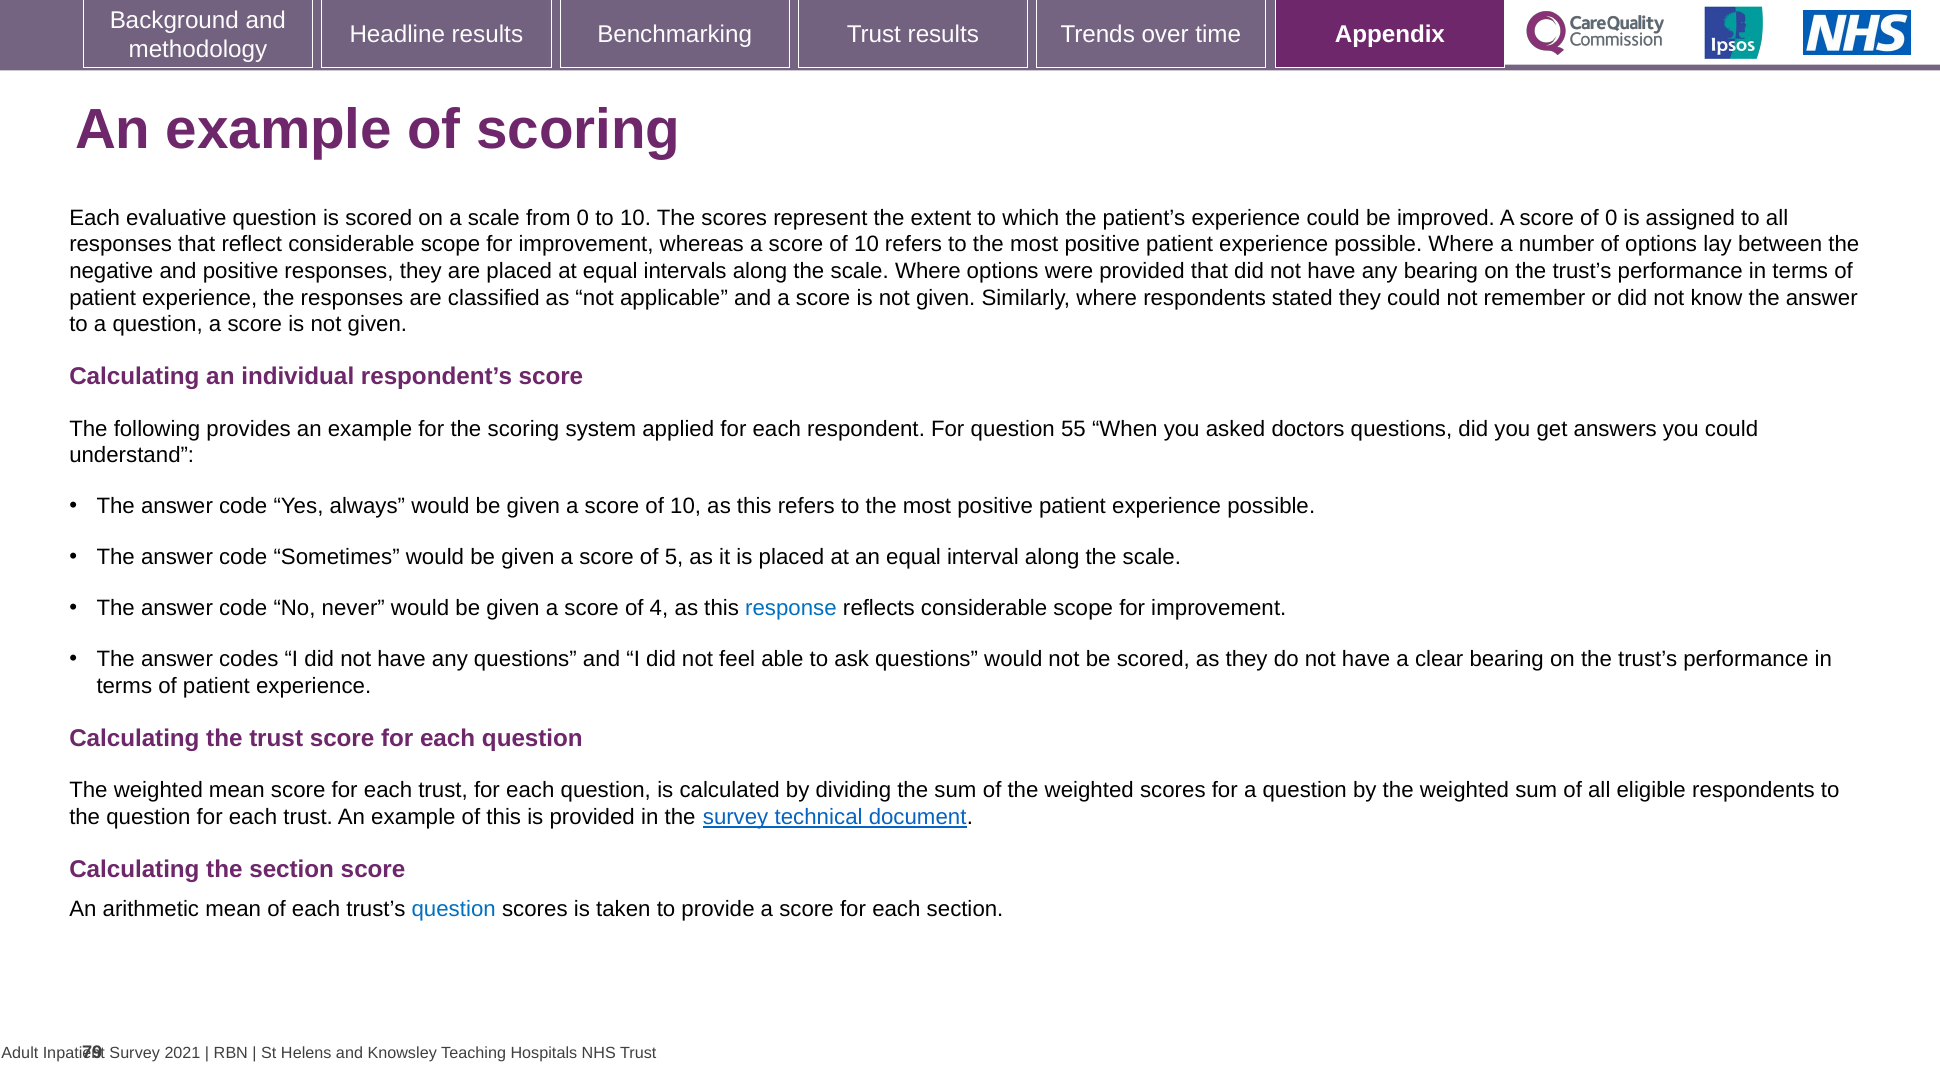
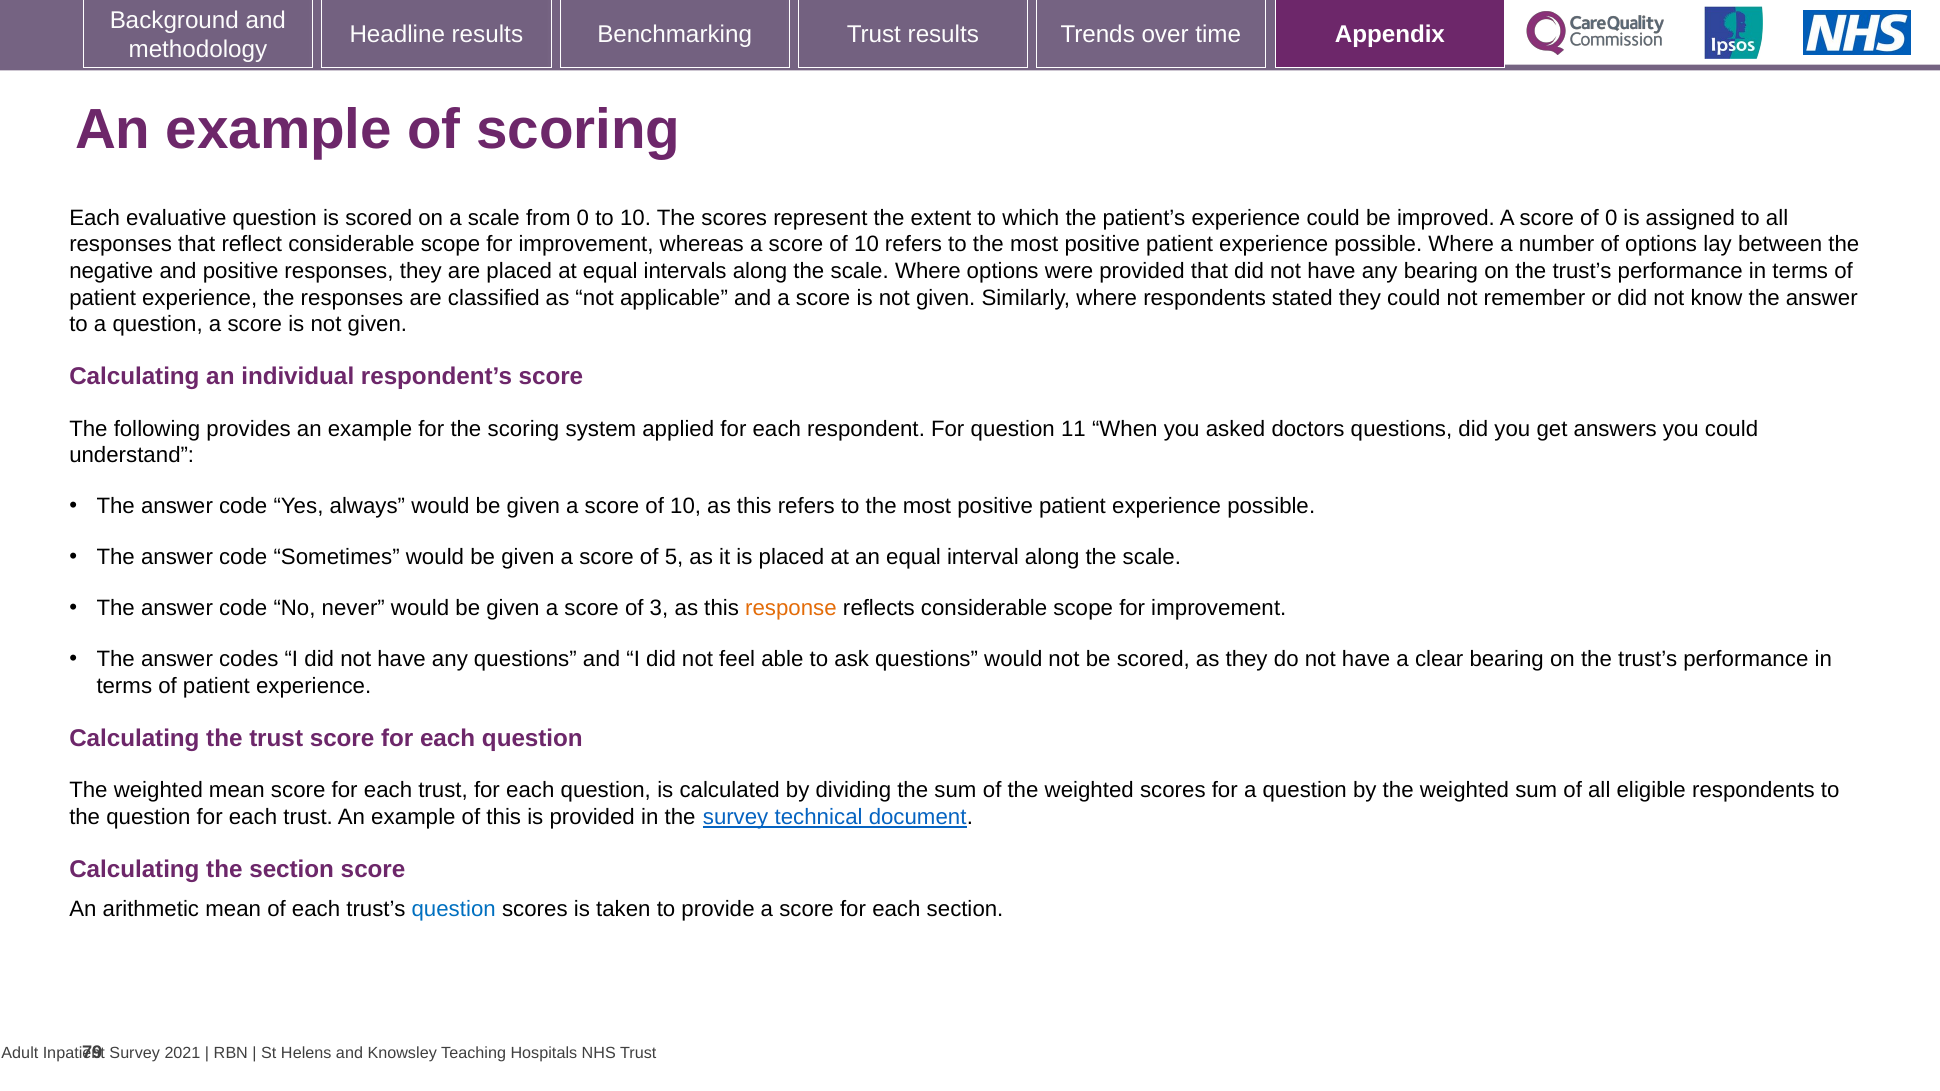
55: 55 -> 11 (1073, 429)
4: 4 -> 3 (659, 609)
response colour: blue -> orange (791, 609)
